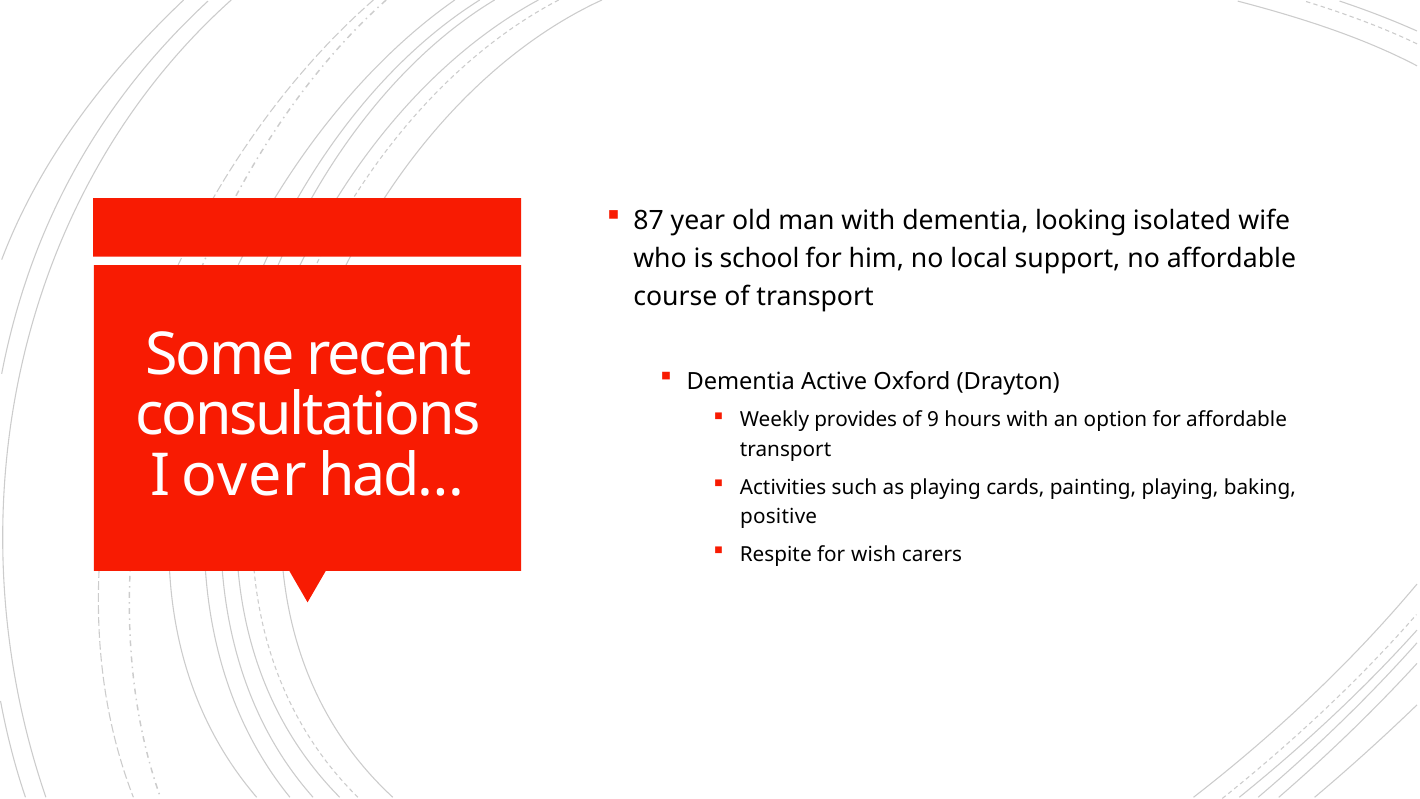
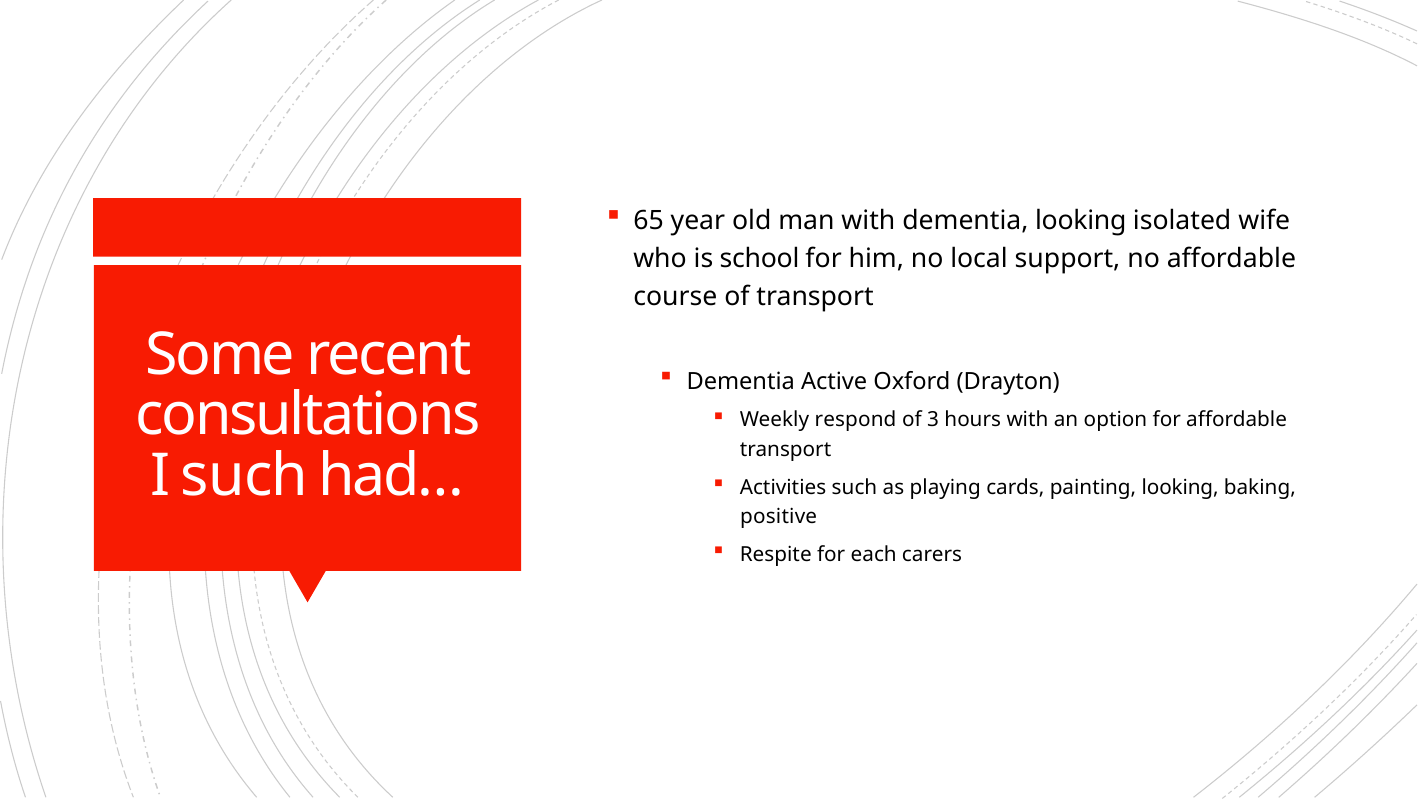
87: 87 -> 65 (649, 220)
provides: provides -> respond (856, 420)
9: 9 -> 3 (933, 420)
I over: over -> such (244, 476)
painting playing: playing -> looking (1180, 487)
wish: wish -> each (874, 554)
